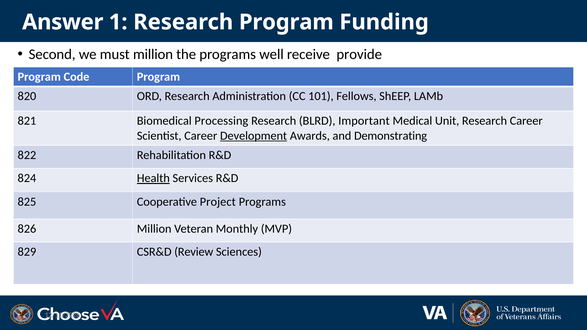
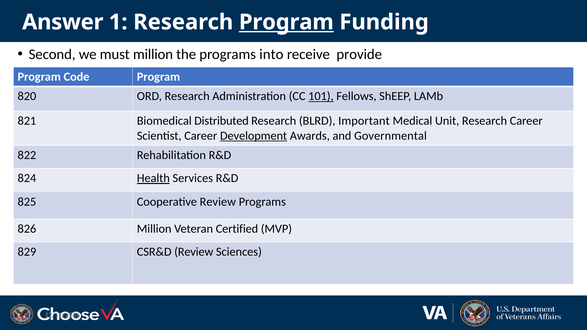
Program underline: none -> present (286, 22)
well: well -> into (271, 54)
101 underline: none -> present (321, 96)
Processing: Processing -> Distributed (222, 121)
Demonstrating: Demonstrating -> Governmental (390, 136)
Cooperative Project: Project -> Review (218, 202)
Monthly: Monthly -> Certified (237, 229)
